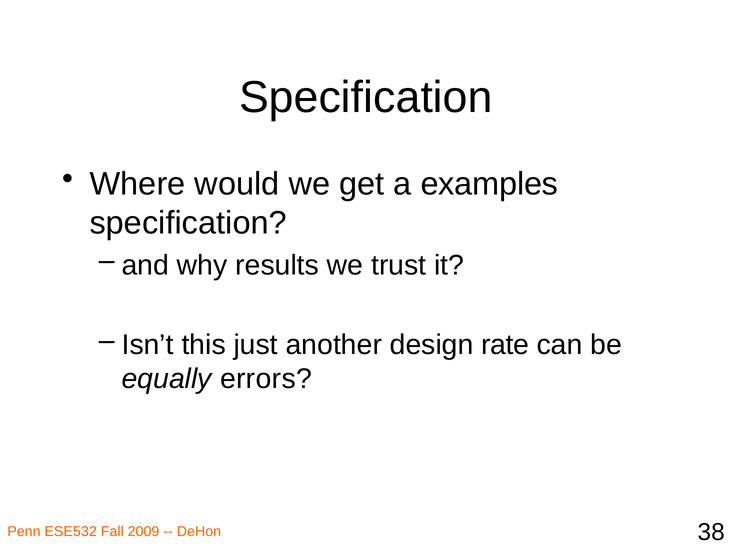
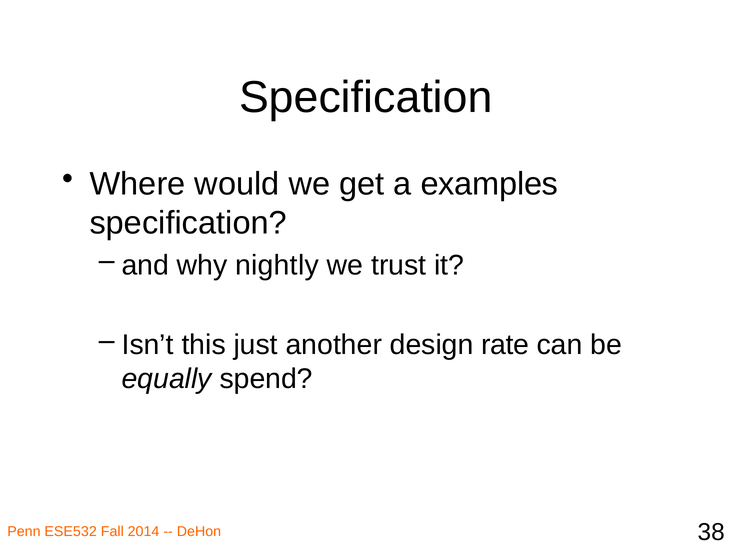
results: results -> nightly (277, 265)
errors: errors -> spend (266, 379)
2009: 2009 -> 2014 (144, 532)
